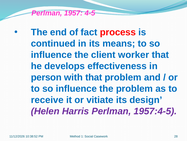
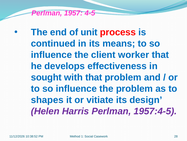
fact: fact -> unit (89, 32)
person: person -> sought (46, 77)
receive: receive -> shapes (47, 99)
